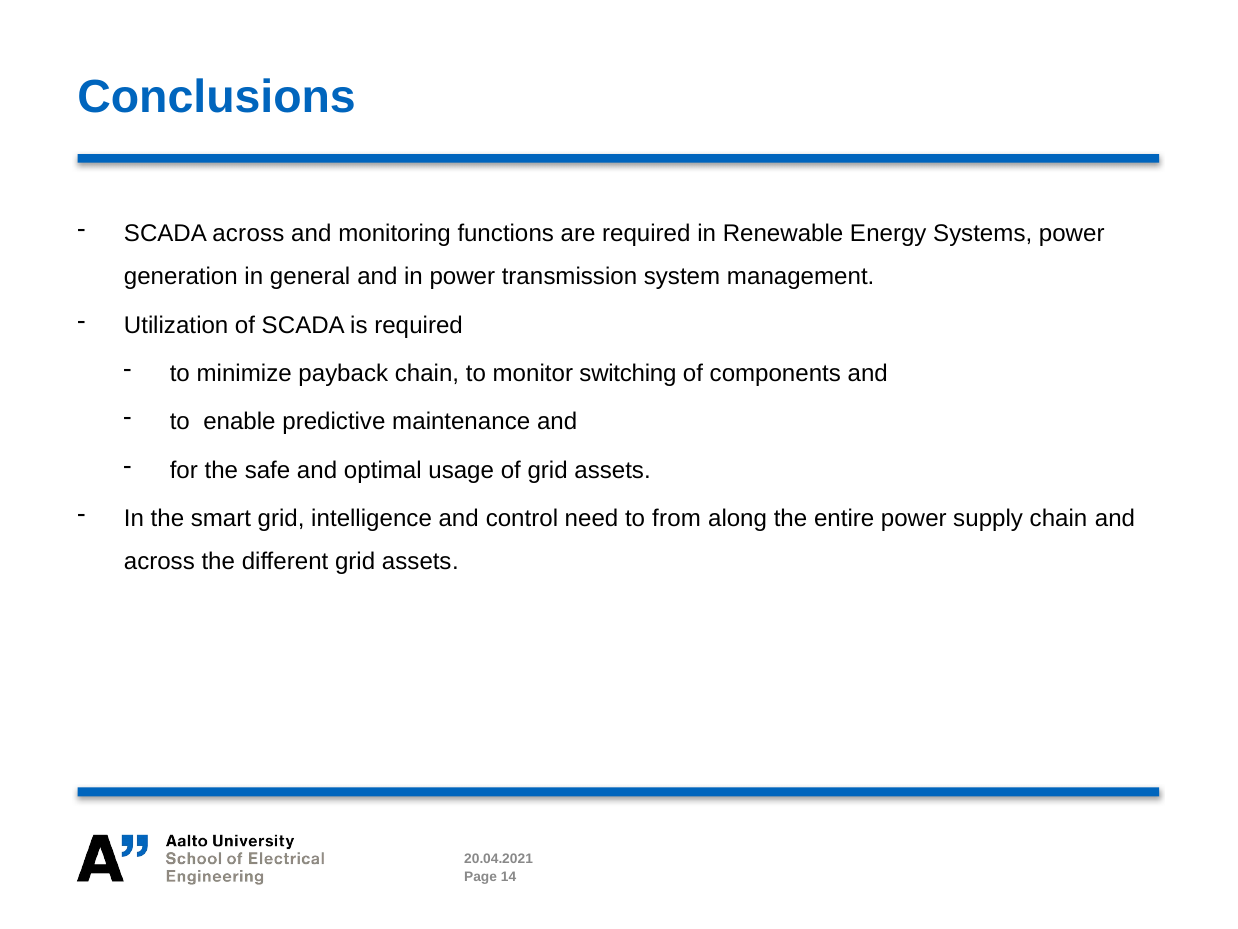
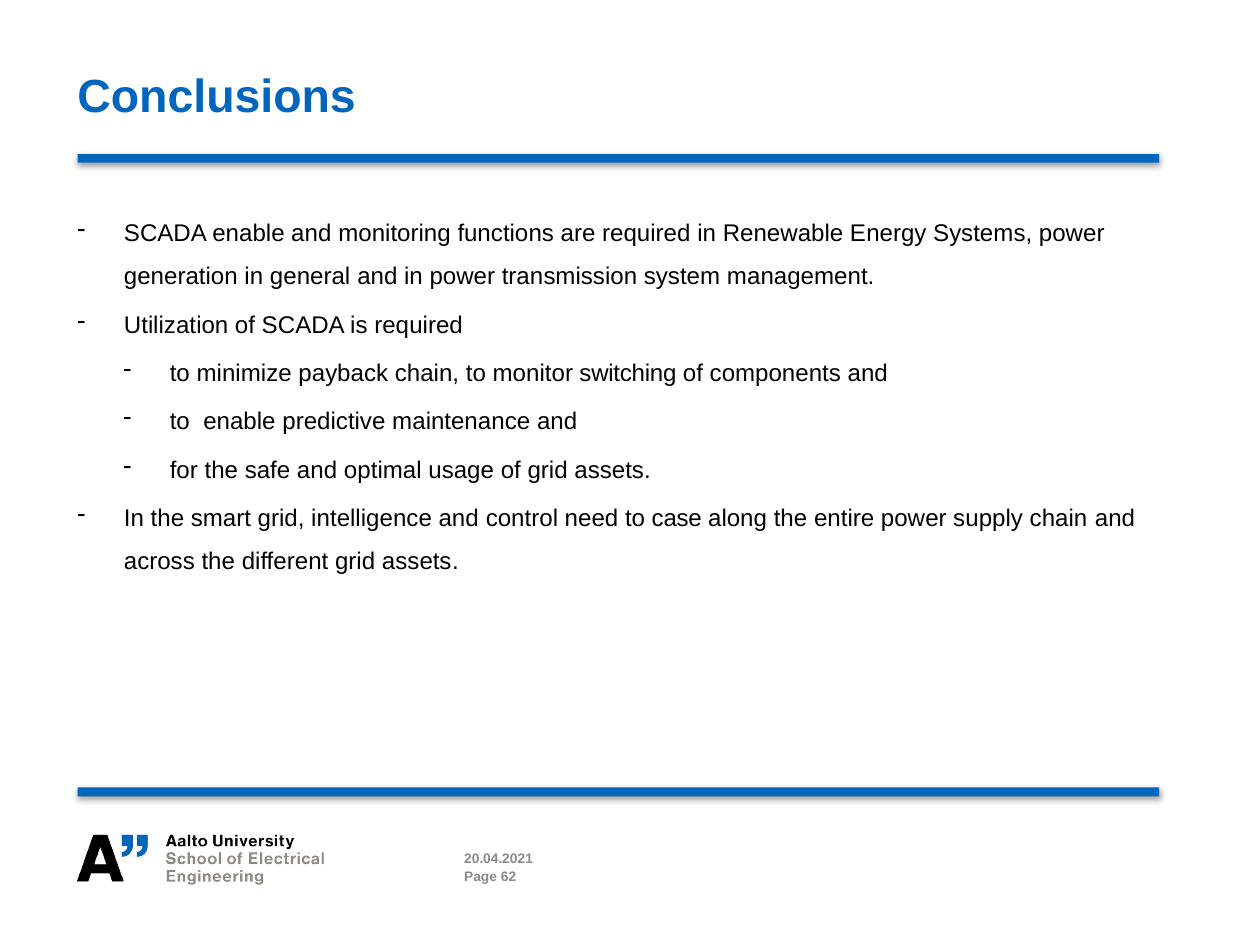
SCADA across: across -> enable (249, 233)
from: from -> case (677, 518)
14: 14 -> 62 (509, 876)
